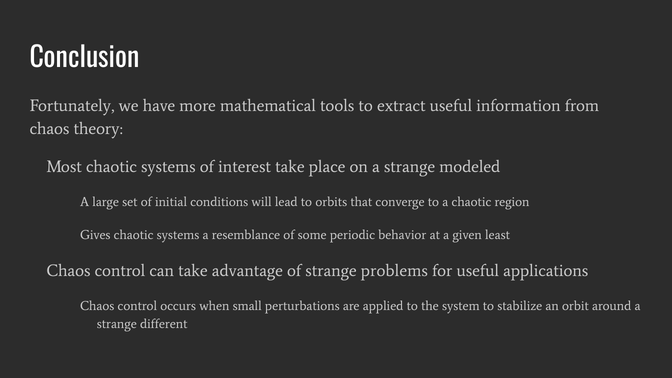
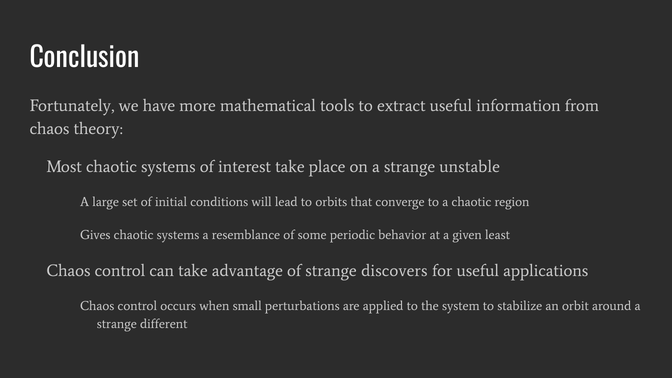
modeled: modeled -> unstable (470, 167)
problems: problems -> discovers (394, 271)
